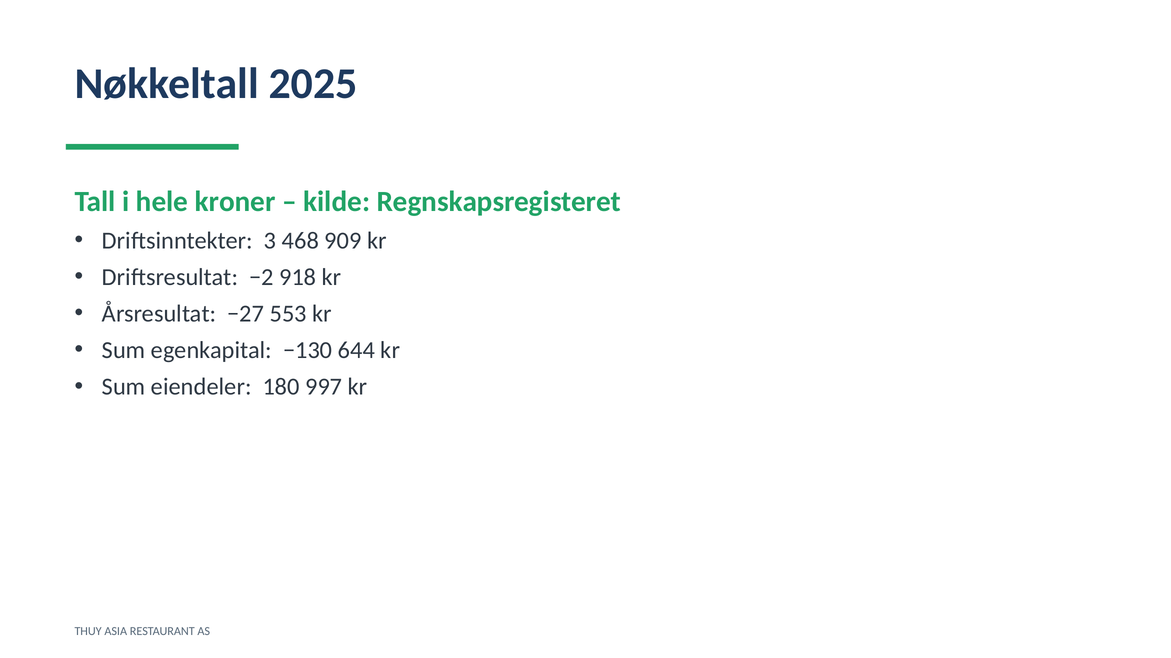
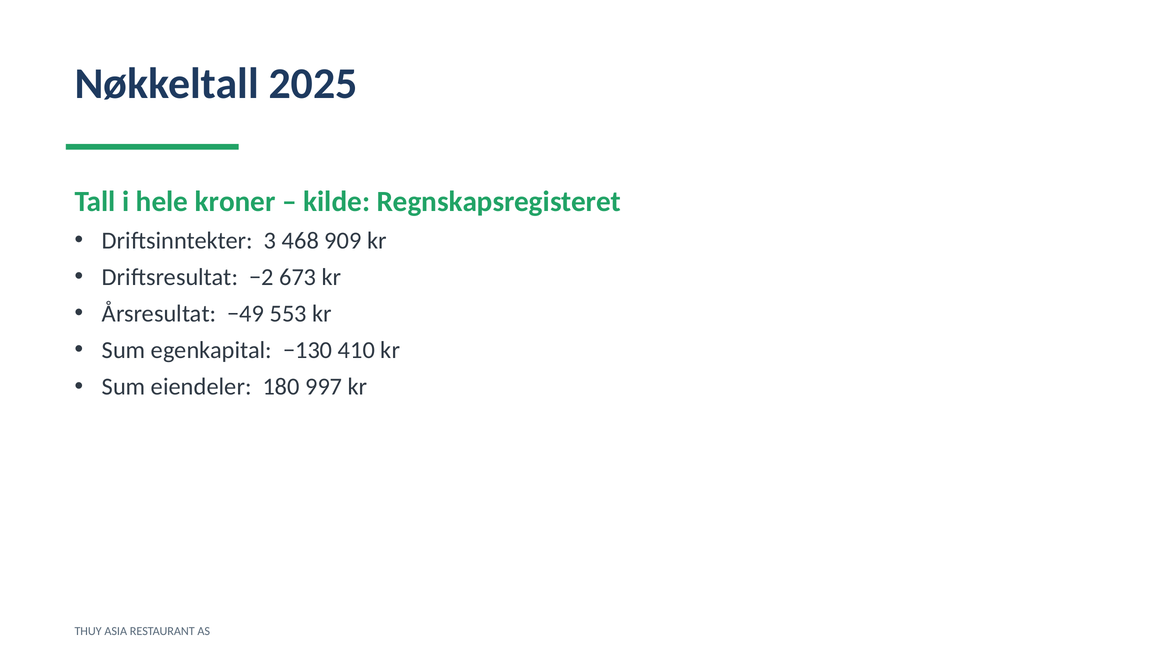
918: 918 -> 673 (298, 277)
−27: −27 -> −49 (246, 314)
644: 644 -> 410 (356, 351)
